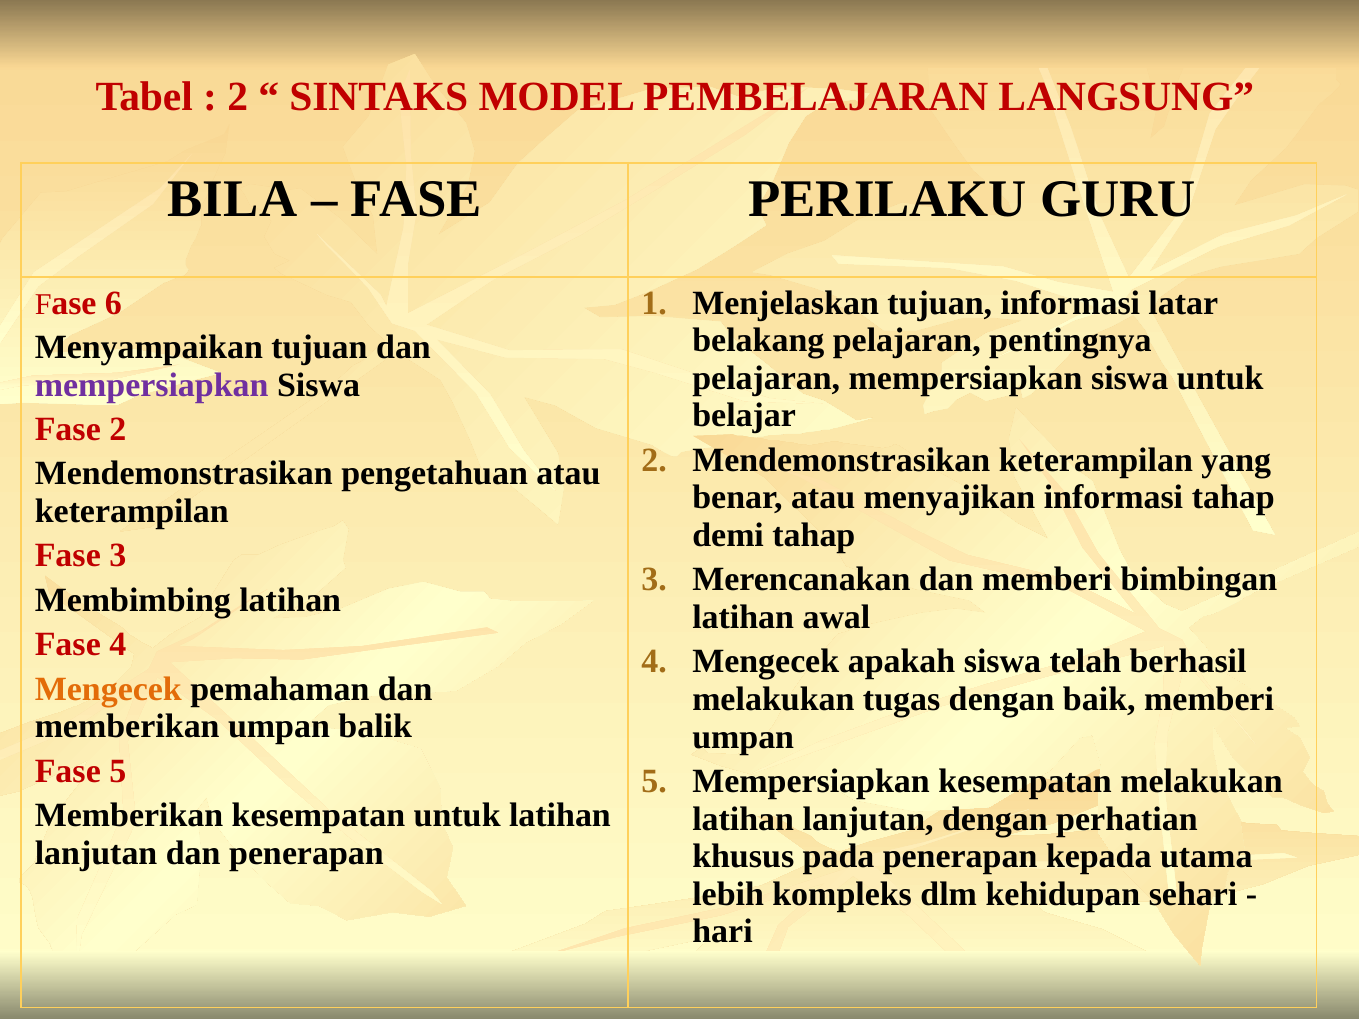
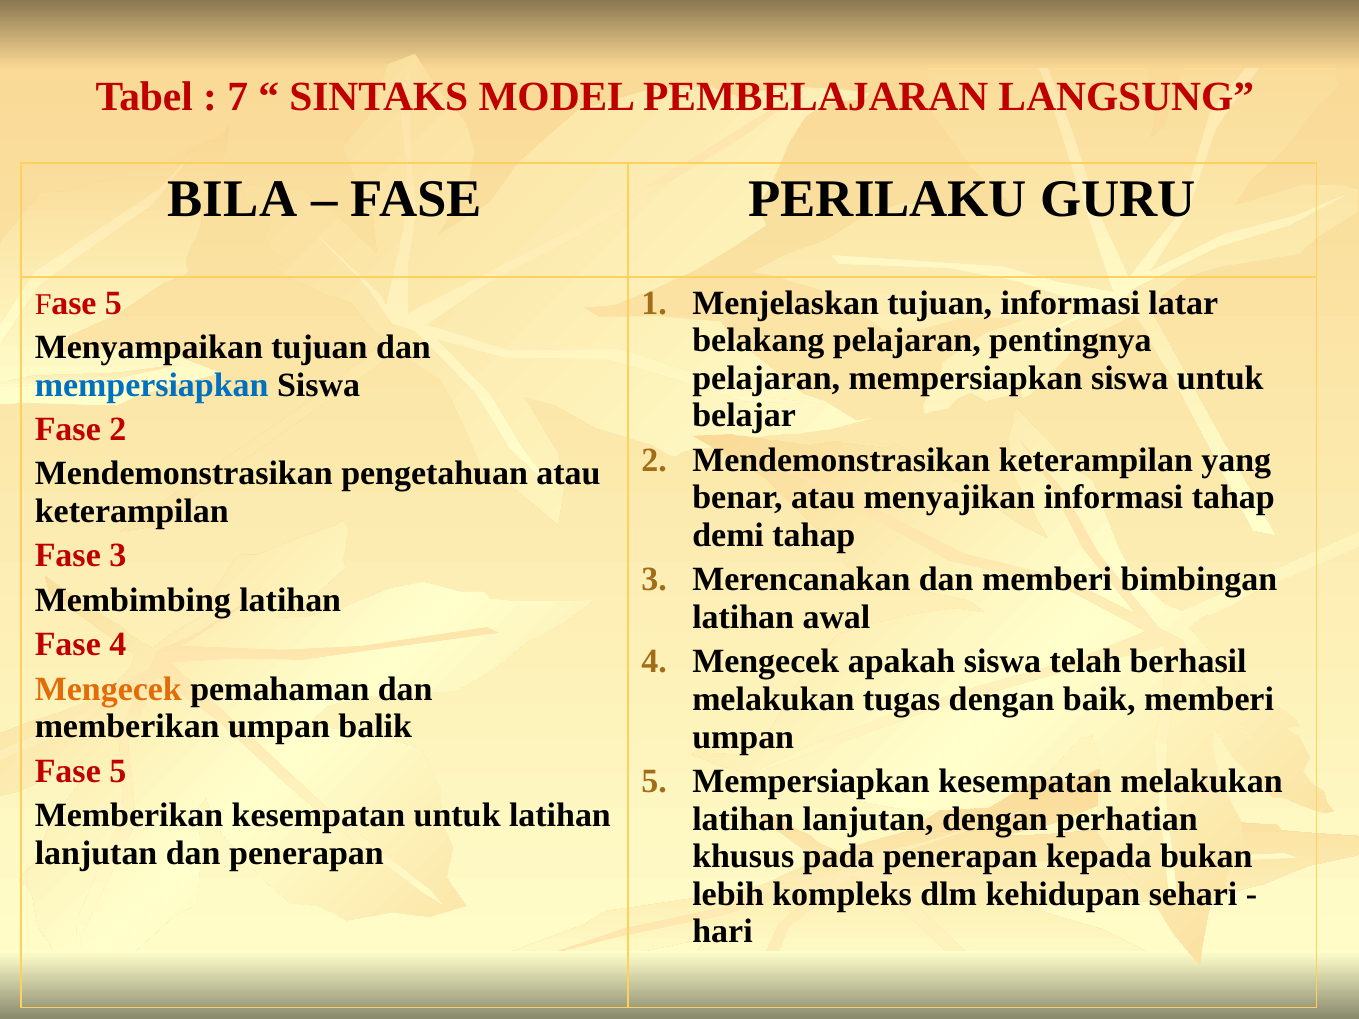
2: 2 -> 7 (238, 97)
6: 6 -> 5 (113, 303)
mempersiapkan colour: purple -> blue (152, 385)
utama: utama -> bukan (1206, 857)
